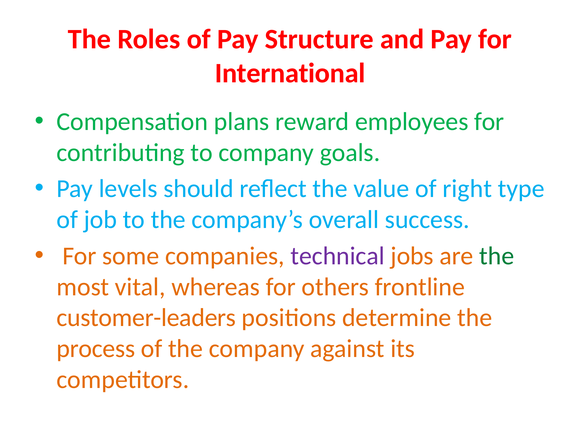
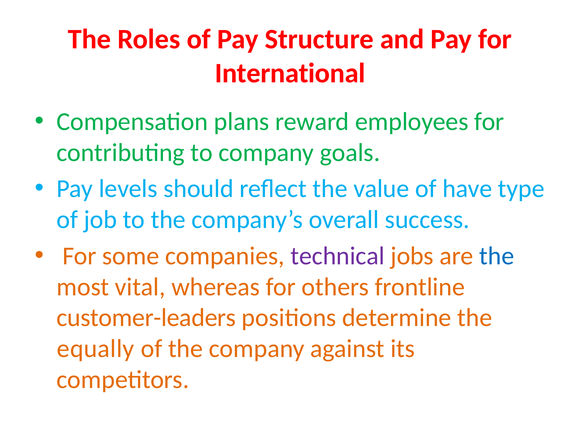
right: right -> have (467, 189)
the colour: green -> blue (497, 256)
process: process -> equally (96, 349)
